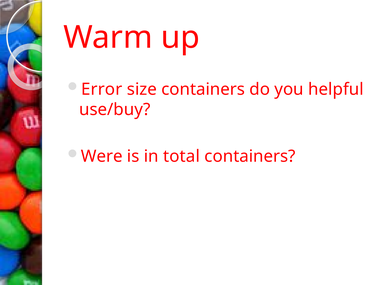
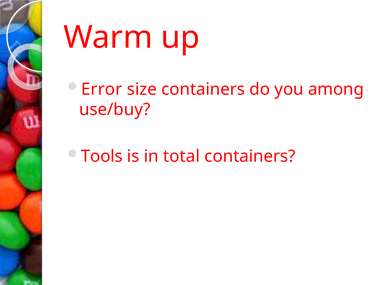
helpful: helpful -> among (336, 89)
Were: Were -> Tools (102, 156)
